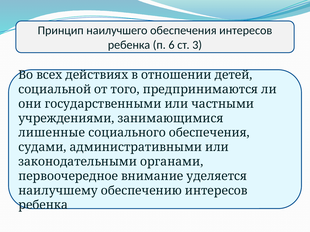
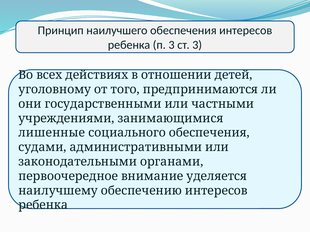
п 6: 6 -> 3 (172, 45)
социальной: социальной -> уголовному (55, 90)
